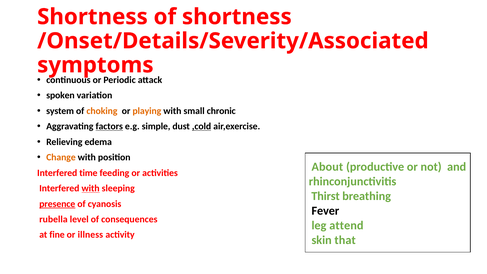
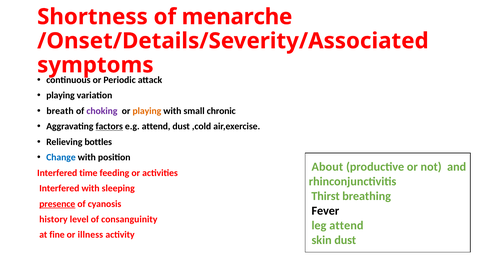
of shortness: shortness -> menarche (237, 17)
spoken: spoken -> playing (60, 95)
system: system -> breath (60, 111)
choking colour: orange -> purple (102, 111)
e.g simple: simple -> attend (156, 126)
,cold underline: present -> none (202, 126)
edema: edema -> bottles (98, 142)
Change colour: orange -> blue (61, 157)
with underline: present -> none (91, 188)
rubella: rubella -> history (53, 219)
consequences: consequences -> consanguinity (129, 219)
skin that: that -> dust (345, 240)
